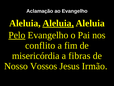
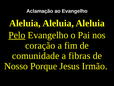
Aleluia underline: present -> none (58, 23)
conflito: conflito -> coração (40, 45)
misericórdia: misericórdia -> comunidade (36, 56)
Vossos: Vossos -> Porque (44, 66)
